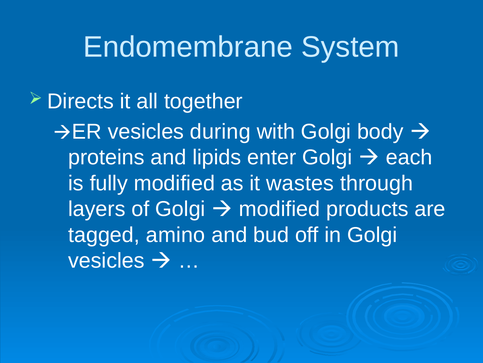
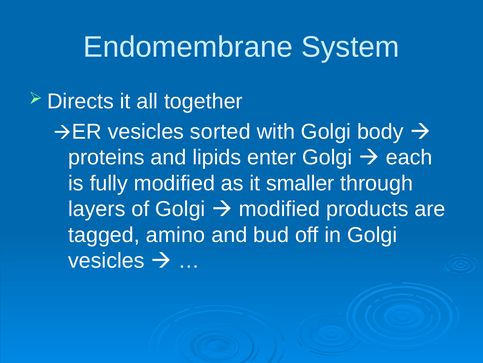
during: during -> sorted (220, 131)
wastes: wastes -> smaller (300, 183)
